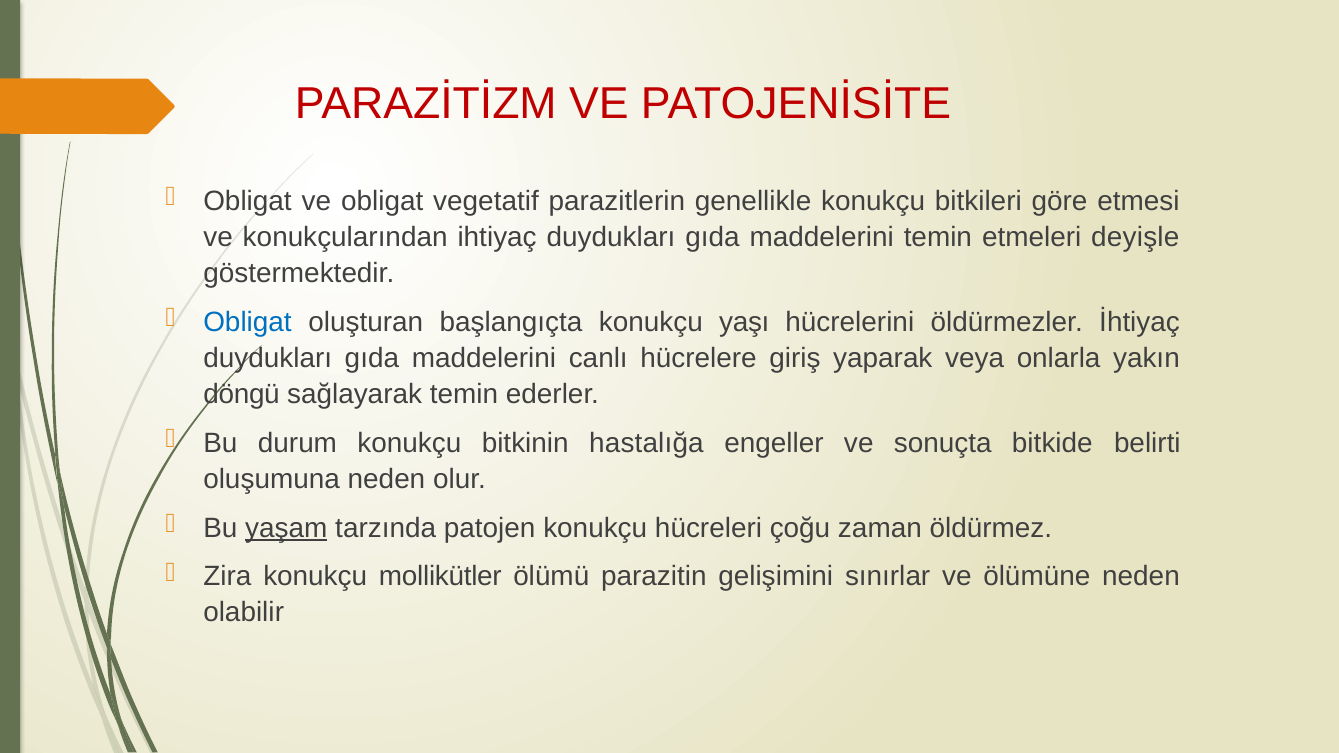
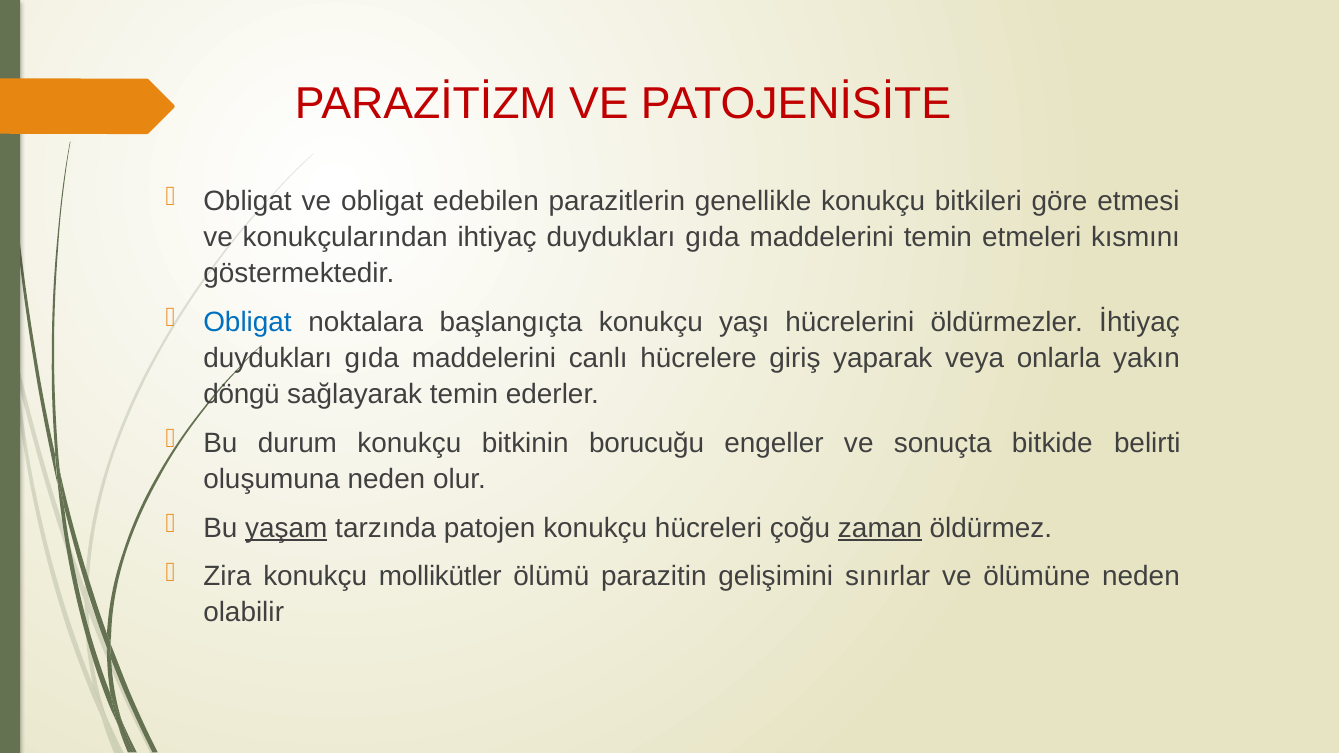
vegetatif: vegetatif -> edebilen (486, 201)
deyişle: deyişle -> kısmını (1135, 237)
oluşturan: oluşturan -> noktalara (366, 322)
hastalığa: hastalığa -> borucuğu (647, 443)
zaman underline: none -> present (880, 528)
